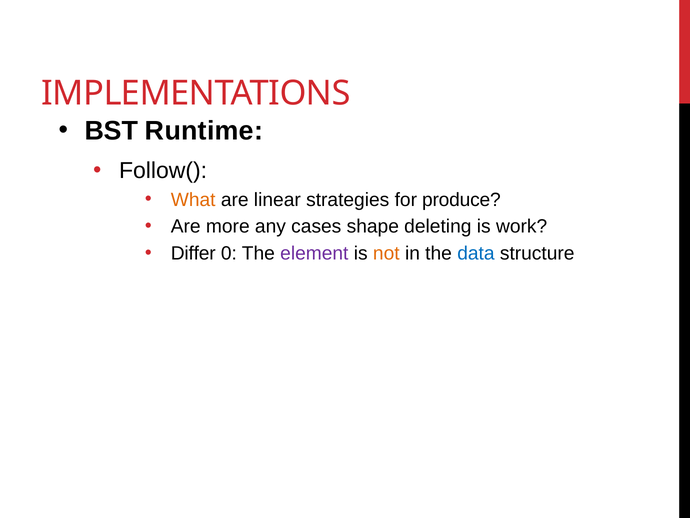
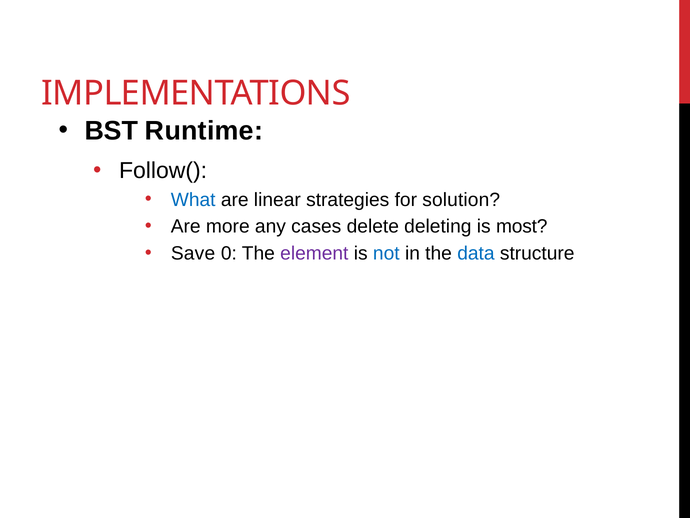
What colour: orange -> blue (193, 200)
produce: produce -> solution (461, 200)
shape: shape -> delete (373, 226)
work: work -> most (522, 226)
Differ: Differ -> Save (193, 253)
not colour: orange -> blue (386, 253)
